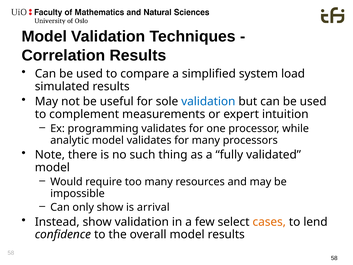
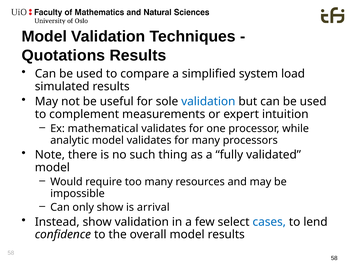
Correlation: Correlation -> Quotations (63, 55)
programming: programming -> mathematical (103, 128)
cases colour: orange -> blue (269, 222)
